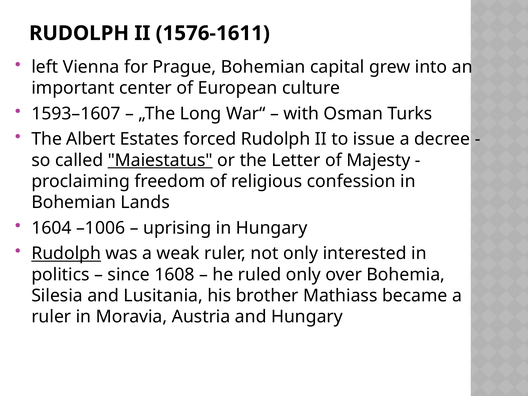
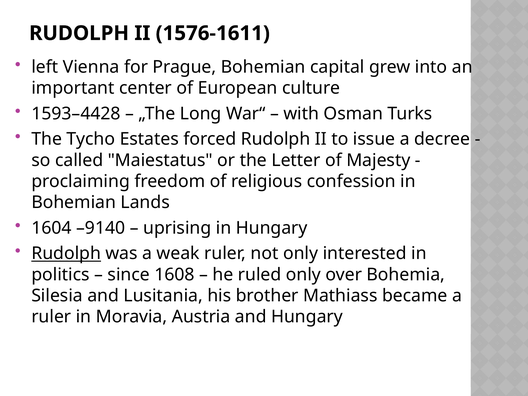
1593–1607: 1593–1607 -> 1593–4428 (76, 114)
Albert: Albert -> Tycho (91, 139)
Maiestatus underline: present -> none (160, 160)
–1006: –1006 -> –9140 (101, 228)
